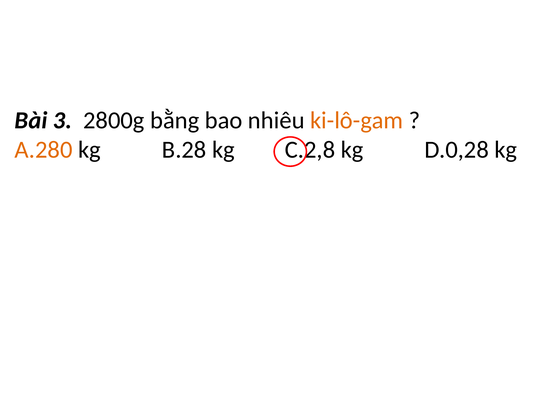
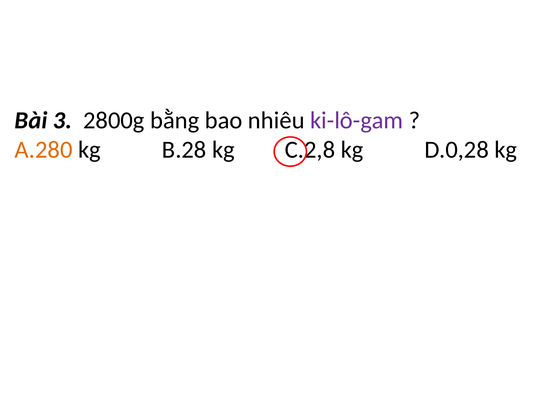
ki-lô-gam colour: orange -> purple (357, 121)
